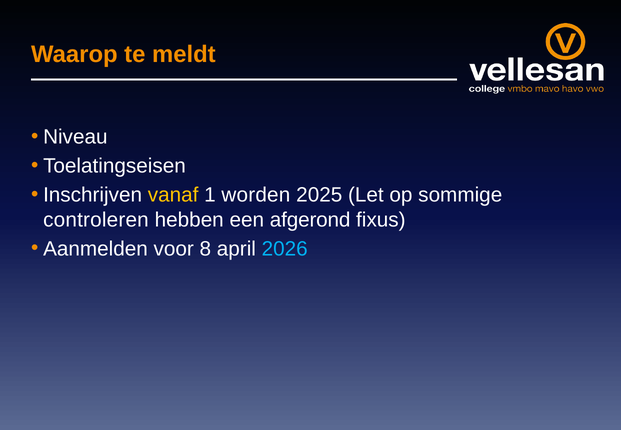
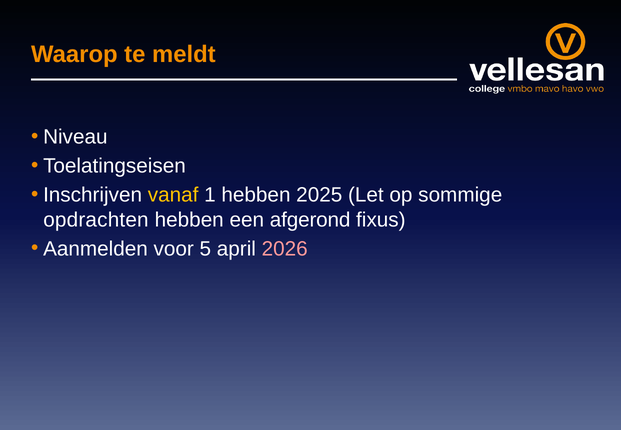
1 worden: worden -> hebben (256, 195)
controleren: controleren -> opdrachten (96, 220)
8: 8 -> 5 (205, 249)
2026 colour: light blue -> pink (285, 249)
